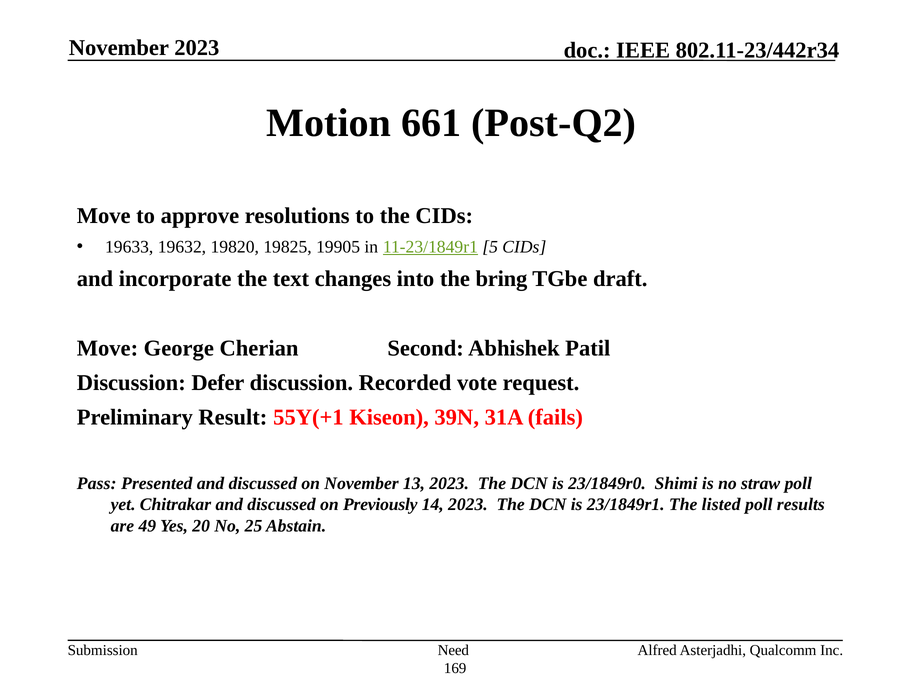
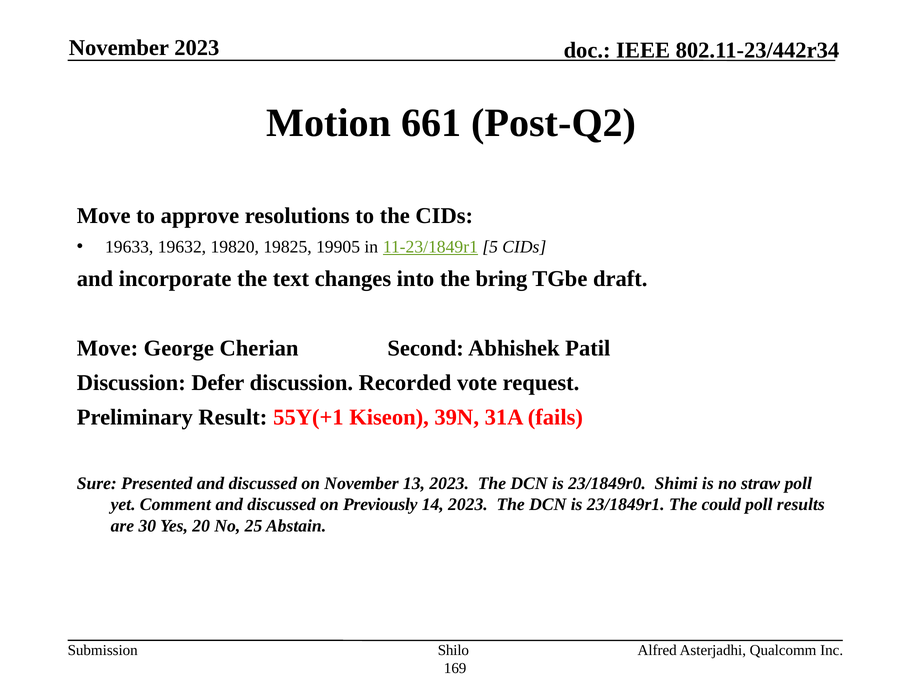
Pass: Pass -> Sure (97, 483)
Chitrakar: Chitrakar -> Comment (175, 504)
listed: listed -> could (721, 504)
49: 49 -> 30 (147, 525)
Need: Need -> Shilo (453, 650)
